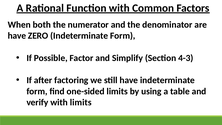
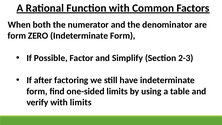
have: have -> form (17, 36)
4-3: 4-3 -> 2-3 (186, 58)
